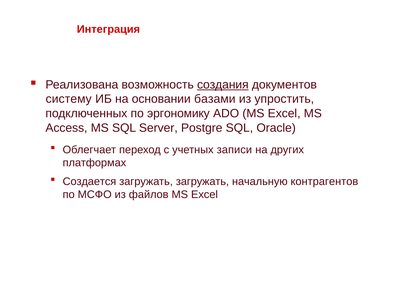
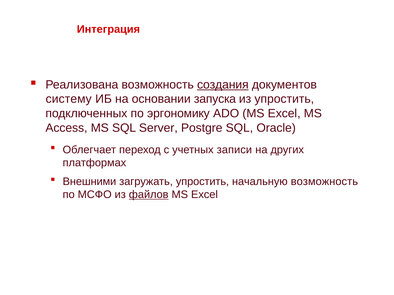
базами: базами -> запуска (215, 99)
Создается: Создается -> Внешними (89, 182)
загружать загружать: загружать -> упростить (202, 182)
начальную контрагентов: контрагентов -> возможность (324, 182)
файлов underline: none -> present (149, 195)
